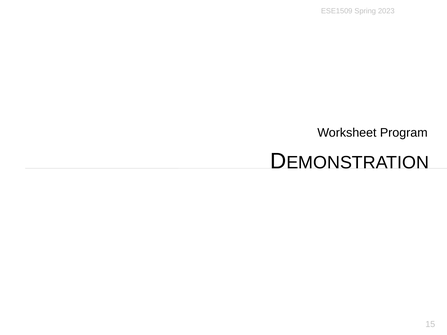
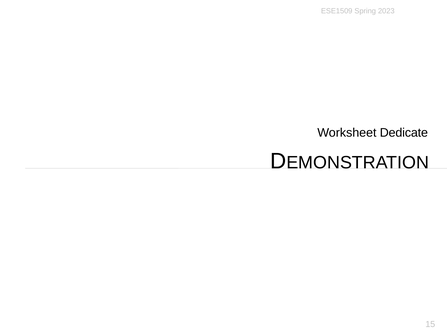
Program: Program -> Dedicate (404, 133)
